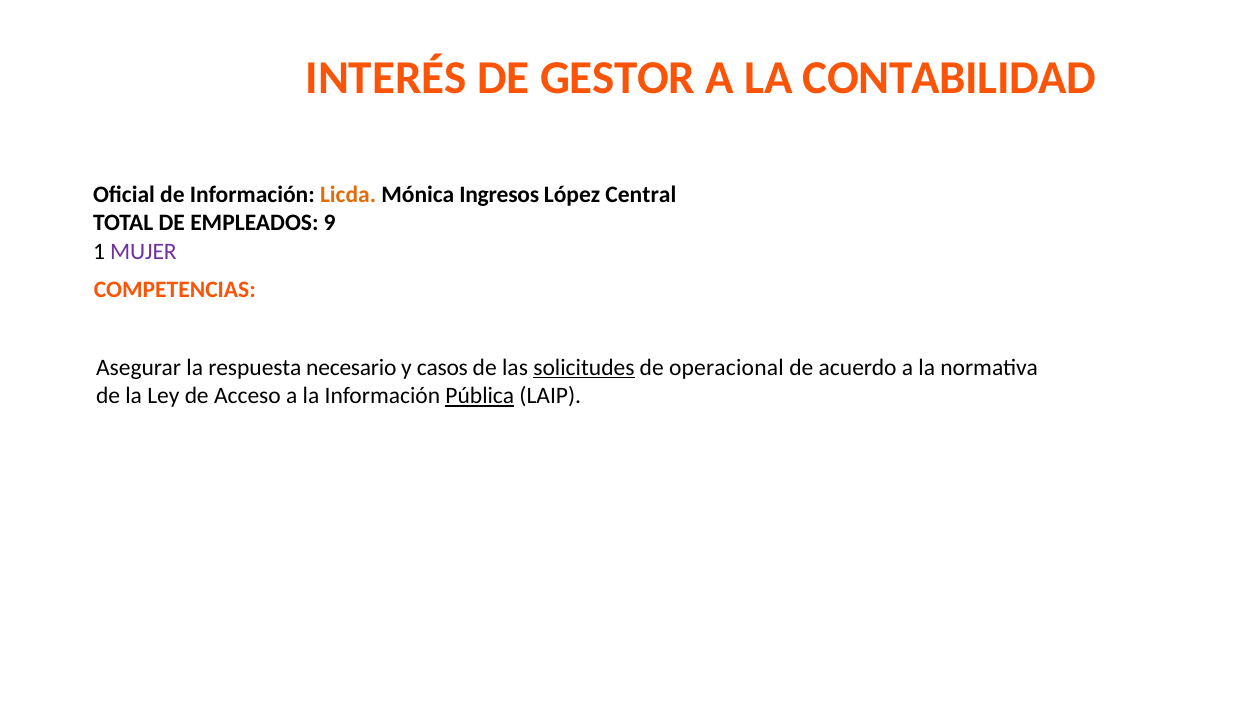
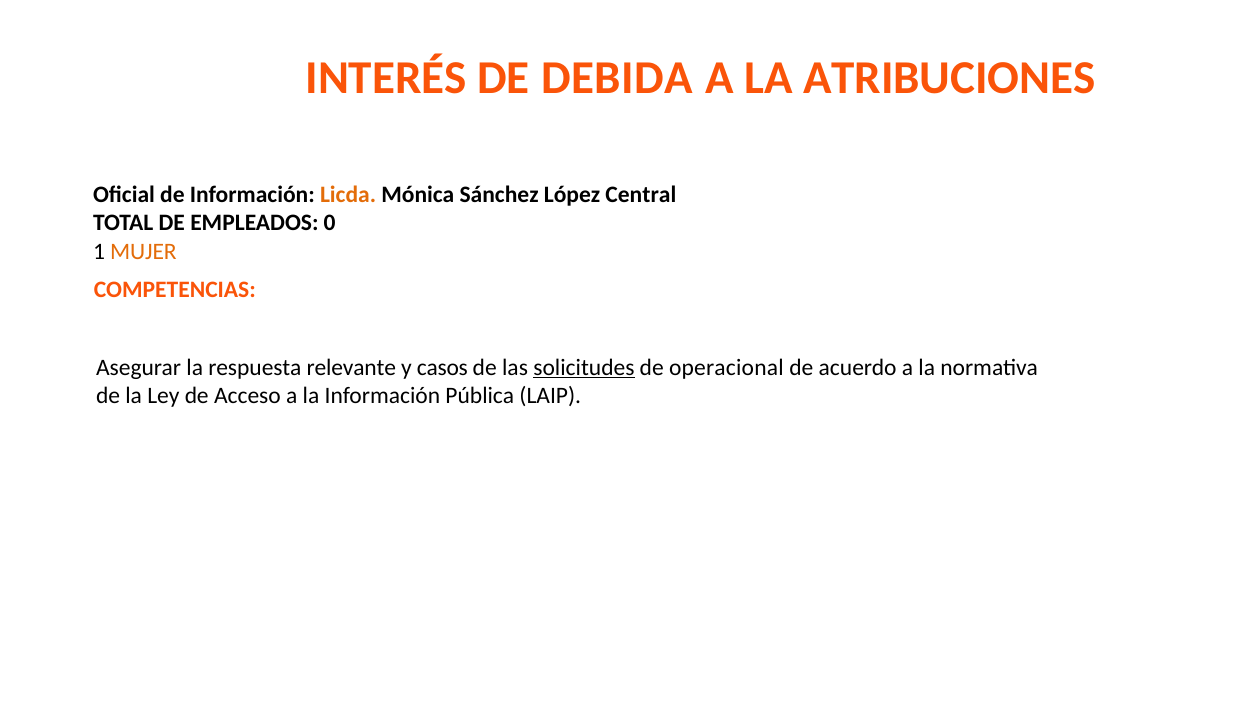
GESTOR: GESTOR -> DEBIDA (617, 78)
CONTABILIDAD: CONTABILIDAD -> ATRIBUCIONES (949, 78)
Ingresos: Ingresos -> Sánchez (499, 195)
9: 9 -> 0 (330, 223)
MUJER colour: purple -> orange (143, 251)
necesario: necesario -> relevante (351, 367)
Pública underline: present -> none (480, 396)
